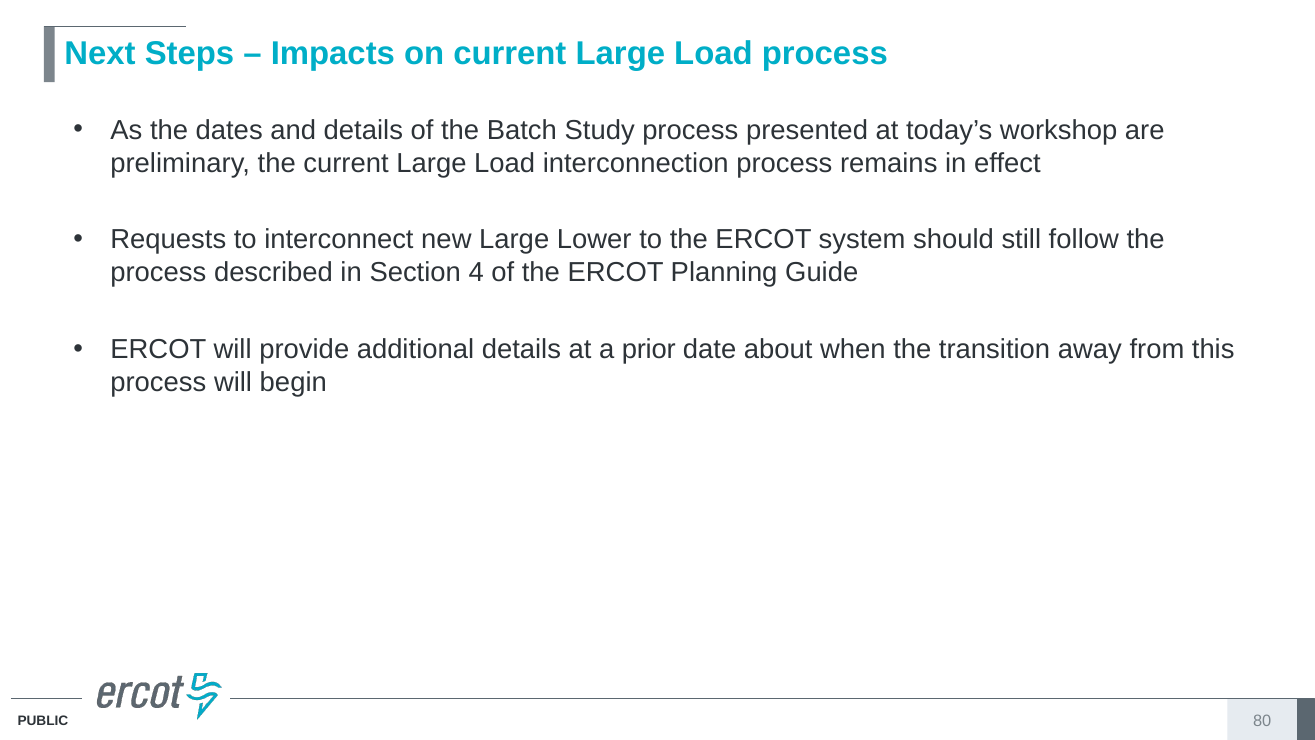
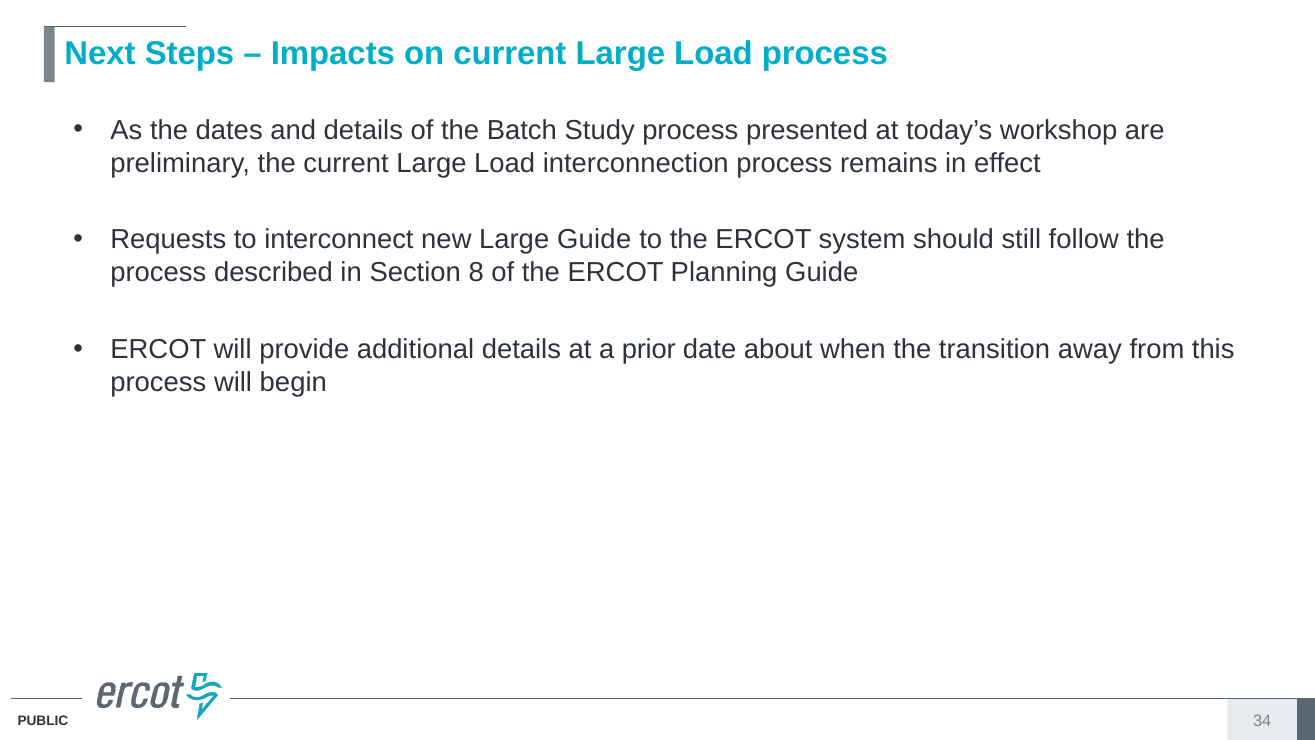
Large Lower: Lower -> Guide (594, 240)
4: 4 -> 8 (476, 273)
80: 80 -> 34 (1262, 721)
